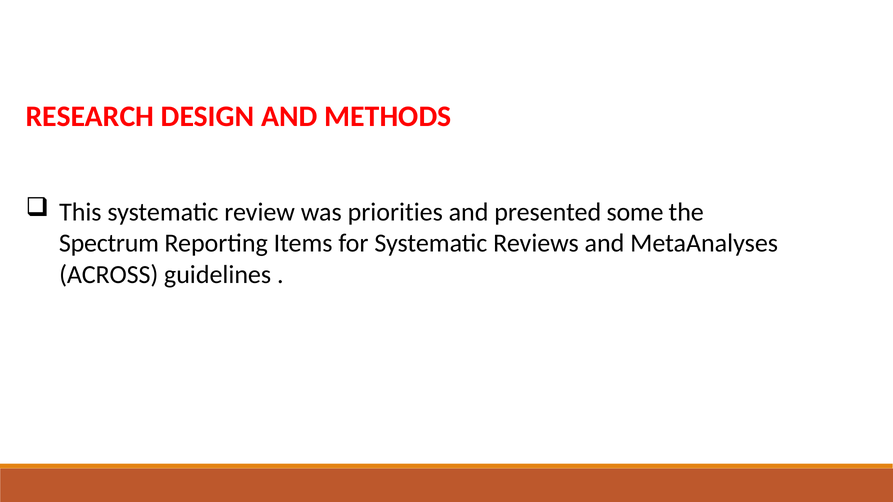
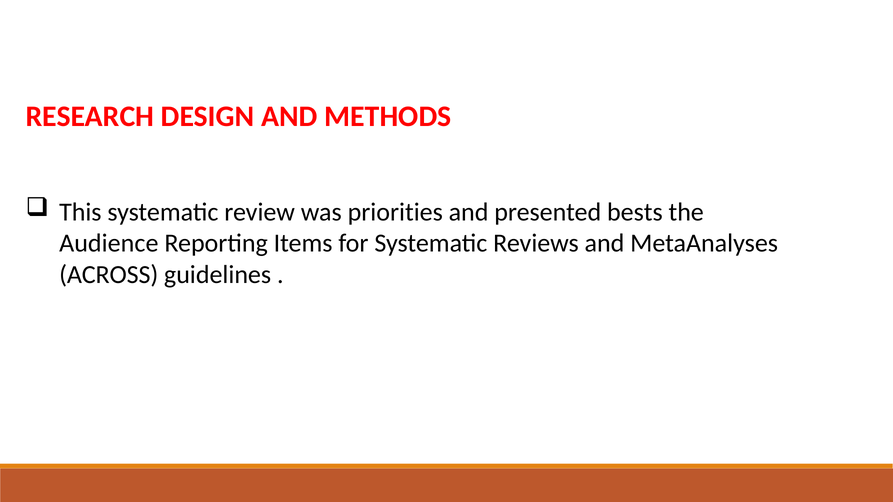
some: some -> bests (635, 212)
Spectrum: Spectrum -> Audience (109, 243)
